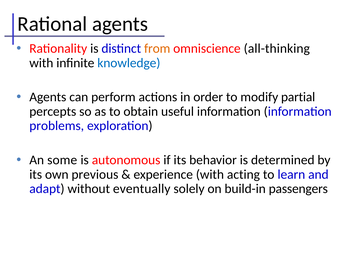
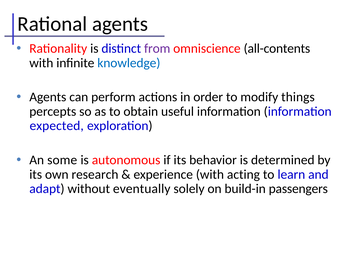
from colour: orange -> purple (157, 49)
all-thinking: all-thinking -> all-contents (277, 49)
partial: partial -> things (298, 97)
problems: problems -> expected (57, 126)
previous: previous -> research (95, 175)
